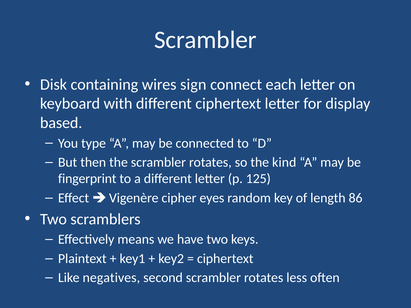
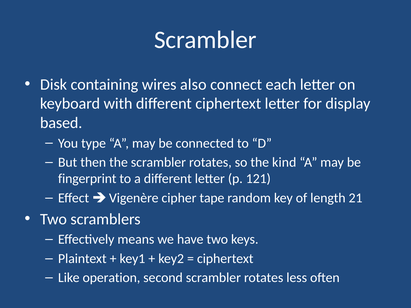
sign: sign -> also (193, 85)
125: 125 -> 121 (258, 179)
eyes: eyes -> tape (212, 198)
86: 86 -> 21 (356, 198)
negatives: negatives -> operation (111, 278)
